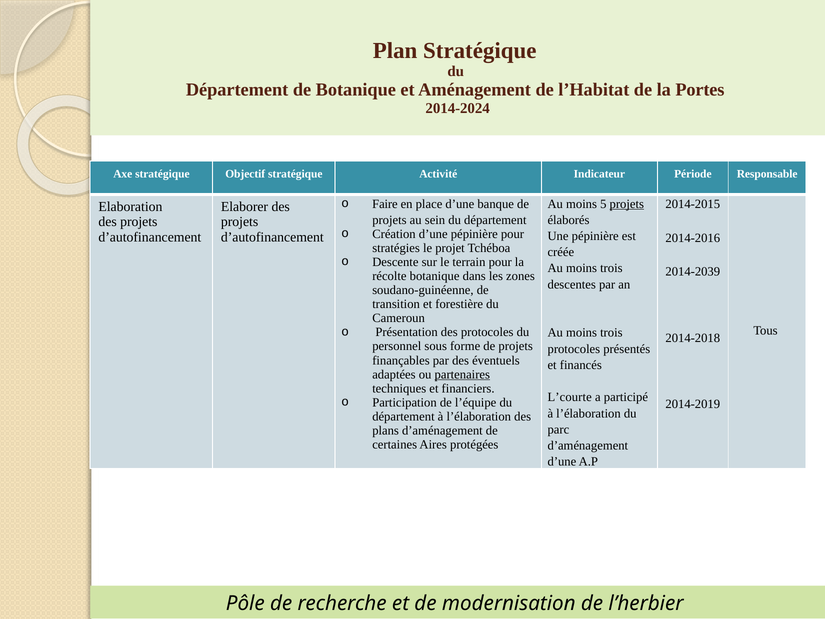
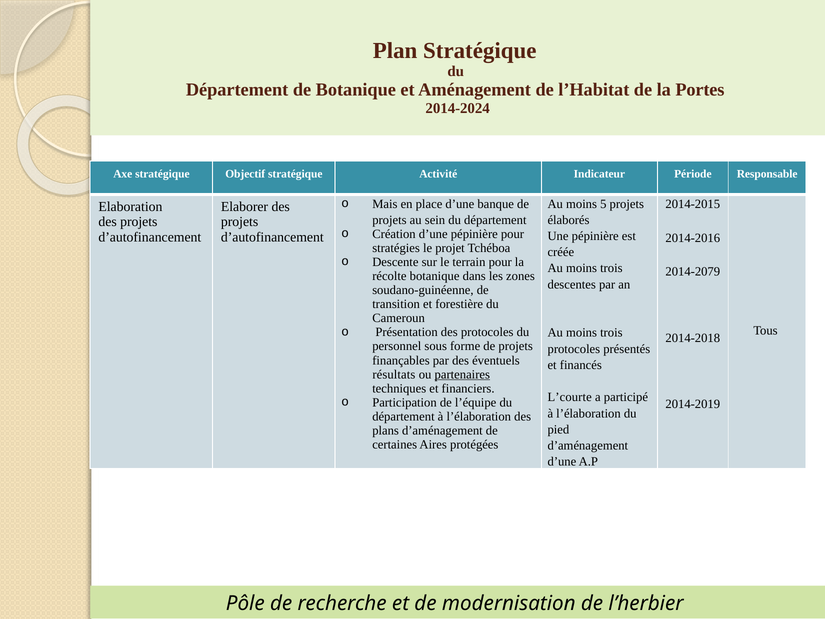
projets underline: present -> none (627, 204)
Faire: Faire -> Mais (385, 204)
2014-2039: 2014-2039 -> 2014-2079 (693, 272)
adaptées: adaptées -> résultats (394, 374)
parc: parc -> pied (558, 429)
